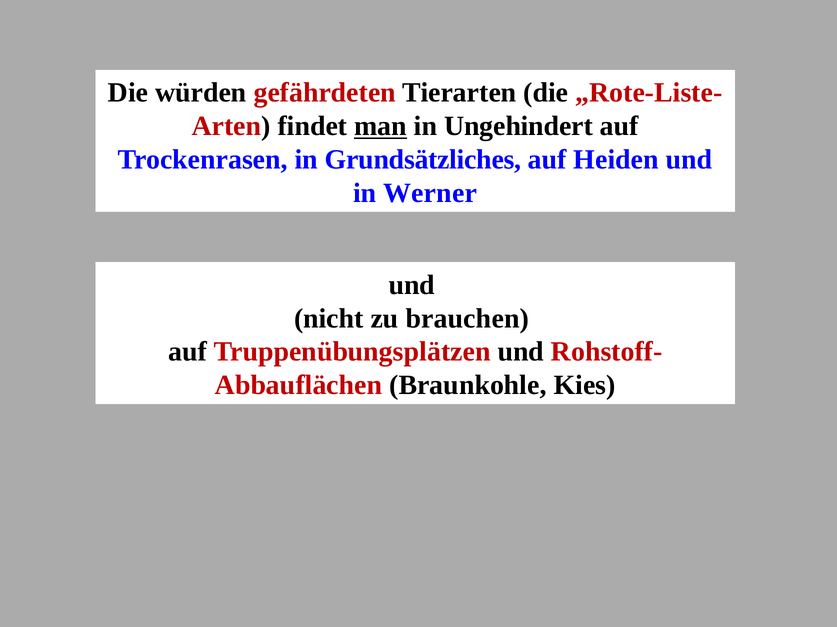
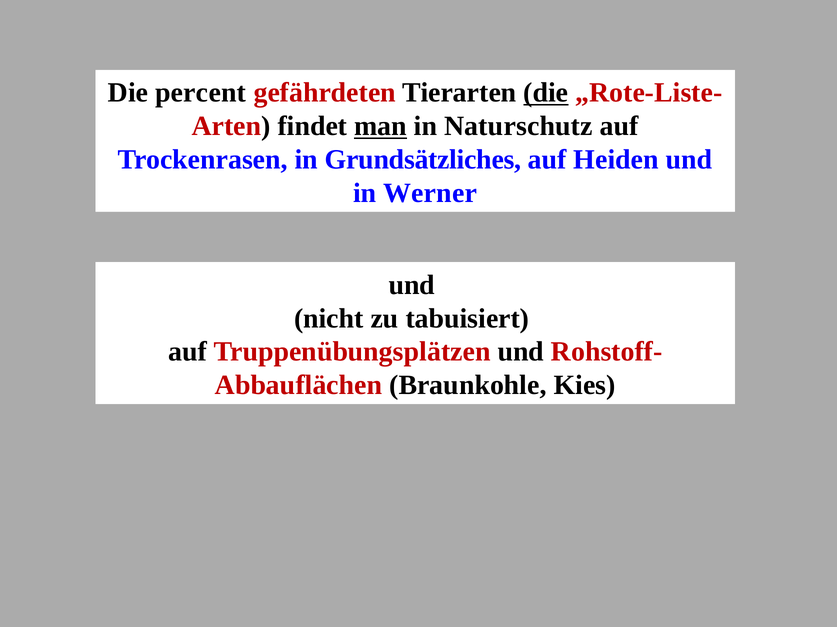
würden: würden -> percent (201, 93)
die underline: none -> present (546, 93)
Ungehindert: Ungehindert -> Naturschutz (518, 126)
brauchen: brauchen -> tabuisiert (467, 319)
